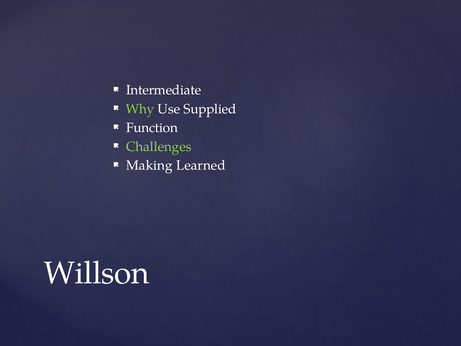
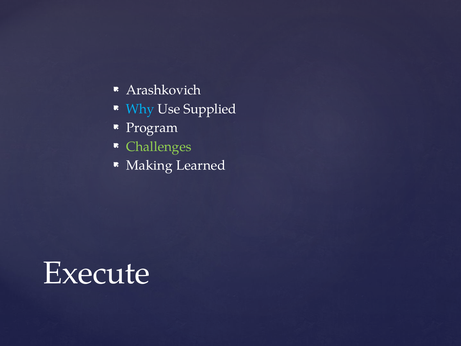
Intermediate: Intermediate -> Arashkovich (164, 90)
Why colour: light green -> light blue (140, 109)
Function: Function -> Program (152, 128)
Willson: Willson -> Execute (97, 273)
